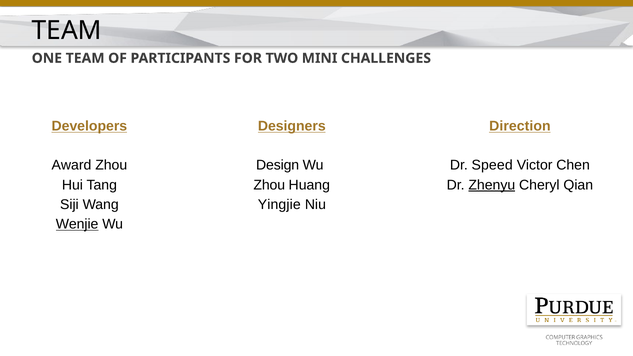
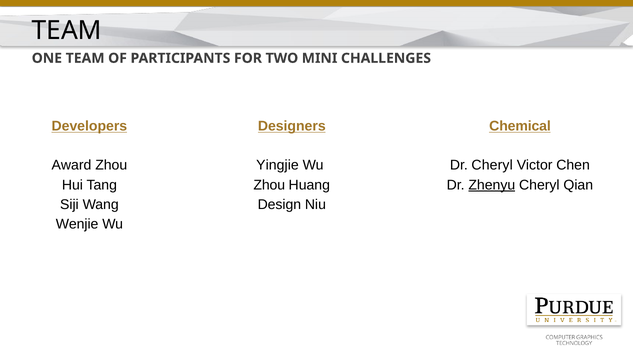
Direction: Direction -> Chemical (520, 126)
Design: Design -> Yingjie (278, 165)
Dr Speed: Speed -> Cheryl (492, 165)
Yingjie: Yingjie -> Design (279, 205)
Wenjie underline: present -> none (77, 224)
